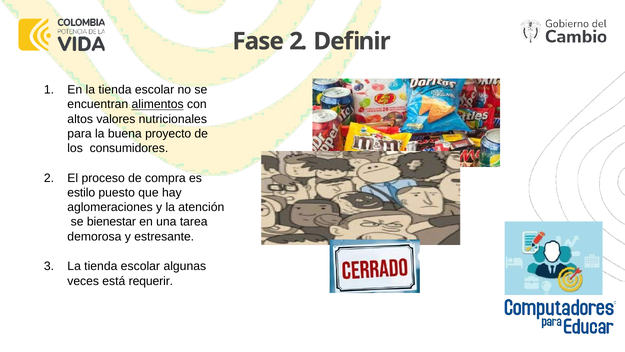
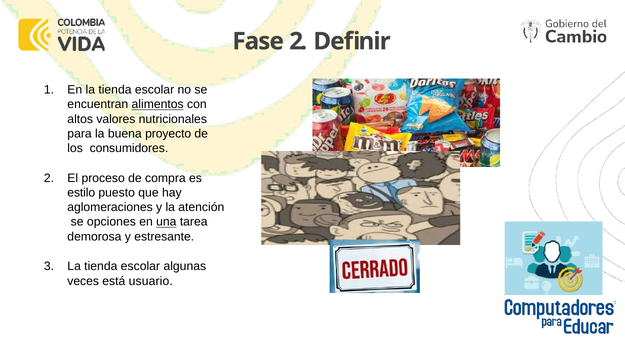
bienestar: bienestar -> opciones (111, 222)
una underline: none -> present (166, 222)
requerir: requerir -> usuario (151, 281)
